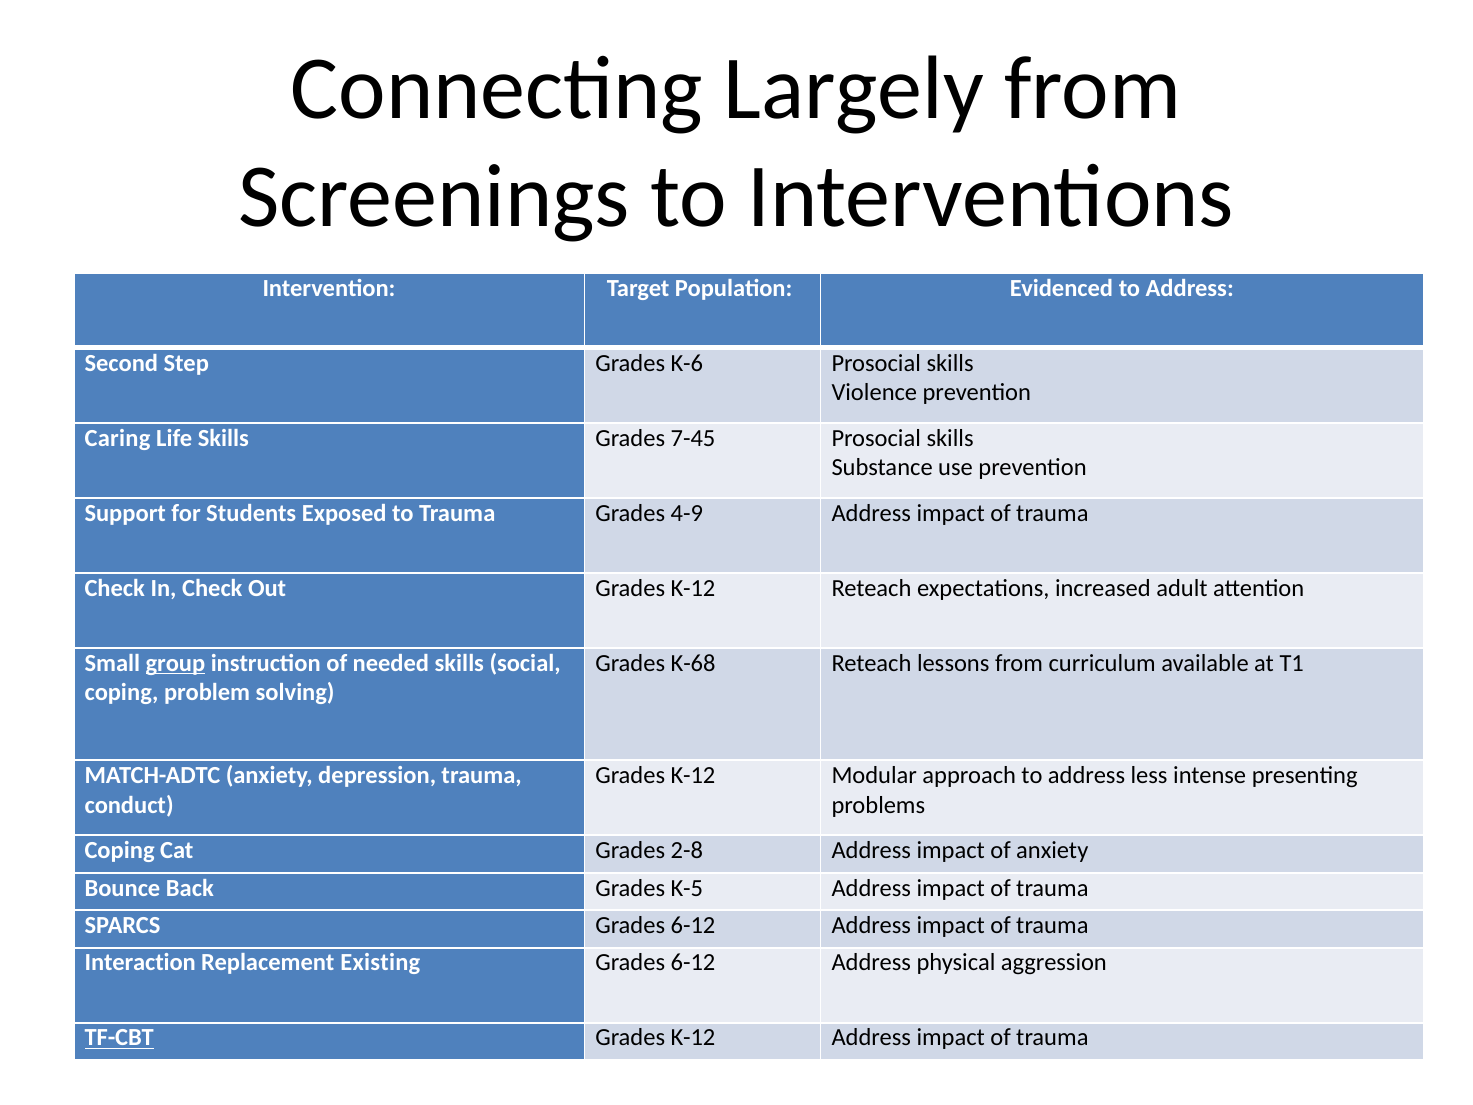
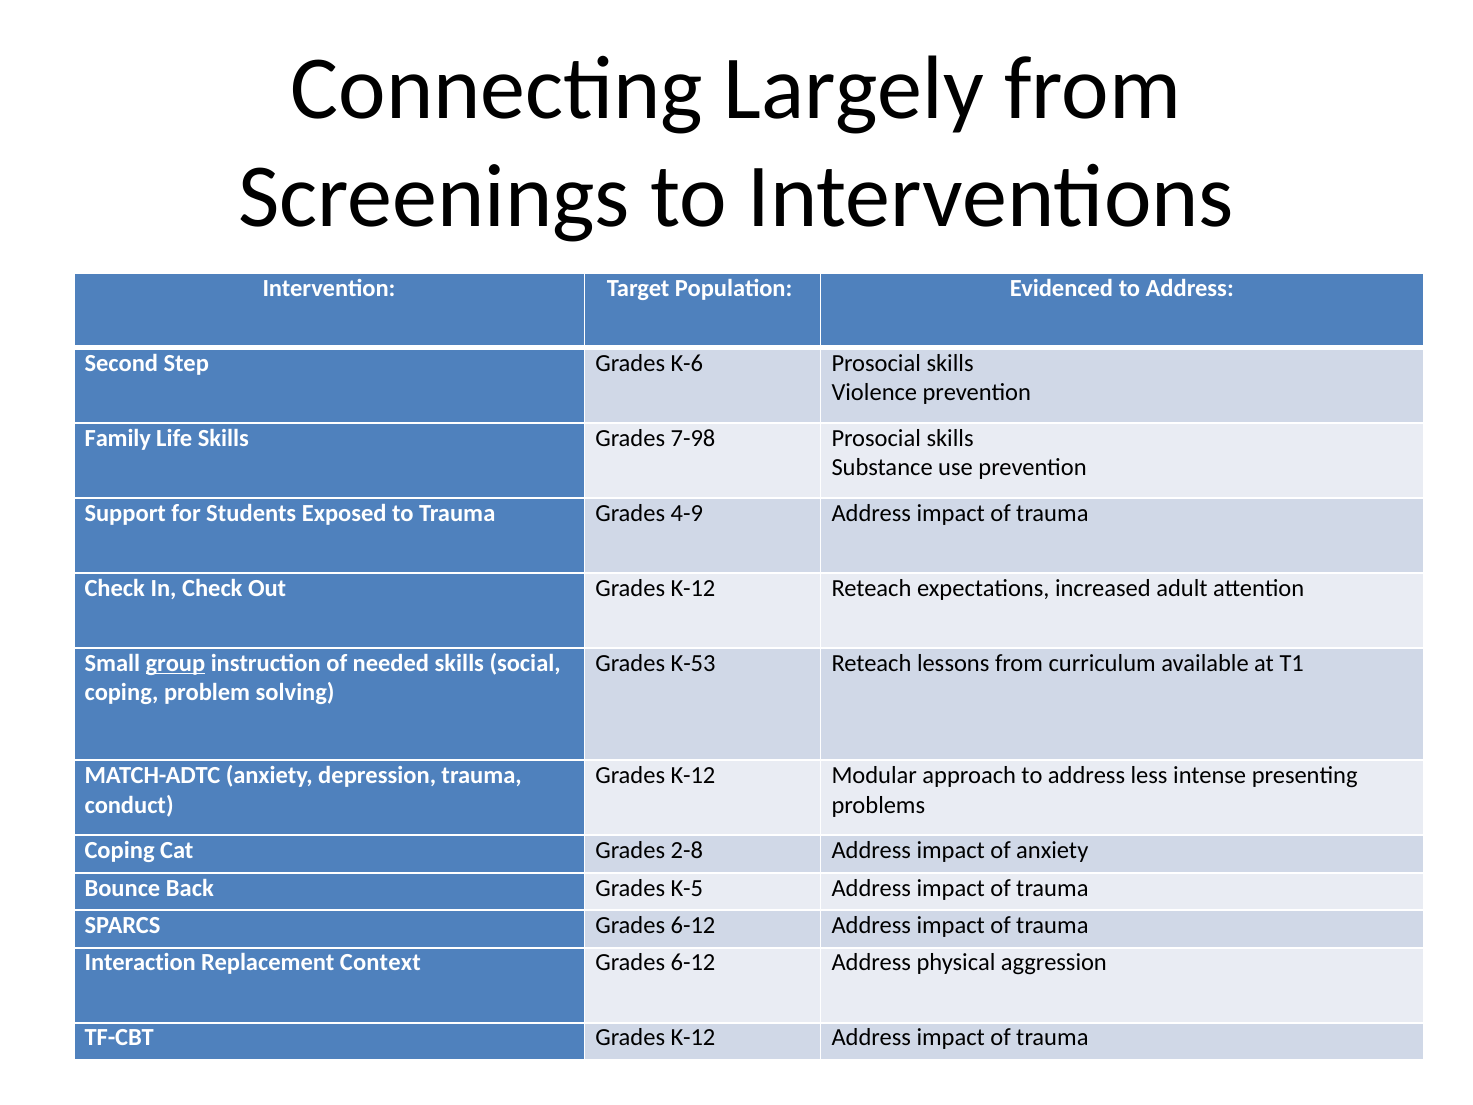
Caring: Caring -> Family (118, 438)
7-45: 7-45 -> 7-98 (693, 438)
K-68: K-68 -> K-53 (693, 663)
Existing: Existing -> Context (380, 963)
TF-CBT underline: present -> none (119, 1038)
